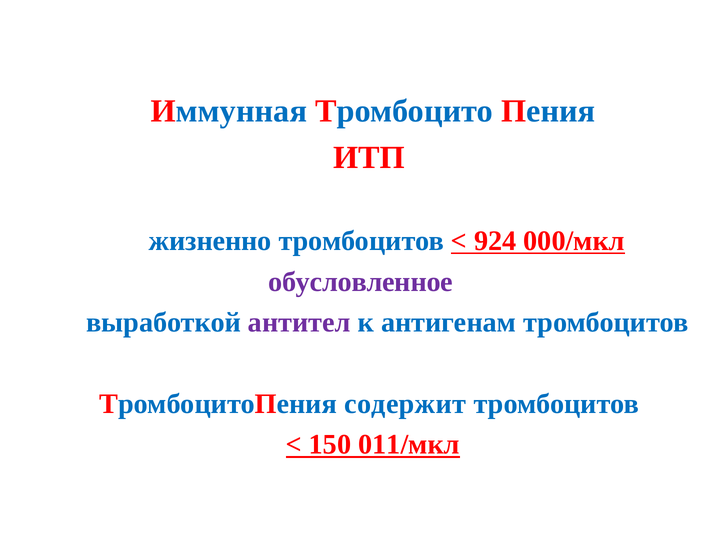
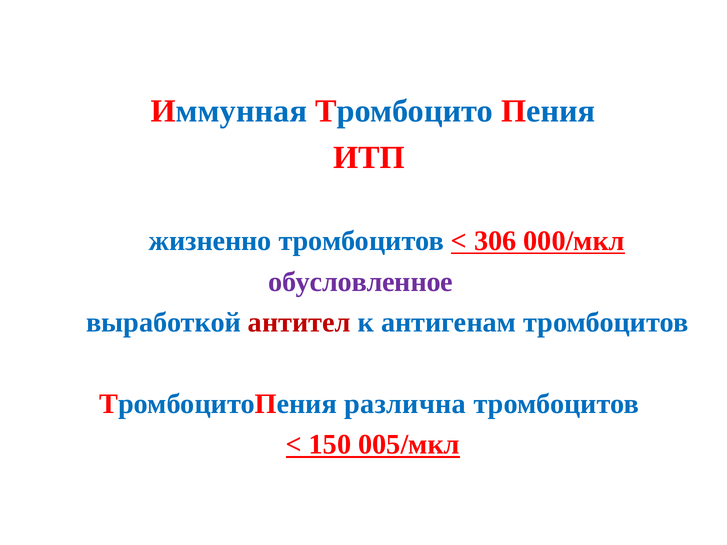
924: 924 -> 306 (495, 241)
антител colour: purple -> red (299, 323)
содержит: содержит -> различна (405, 404)
011/мкл: 011/мкл -> 005/мкл (409, 445)
